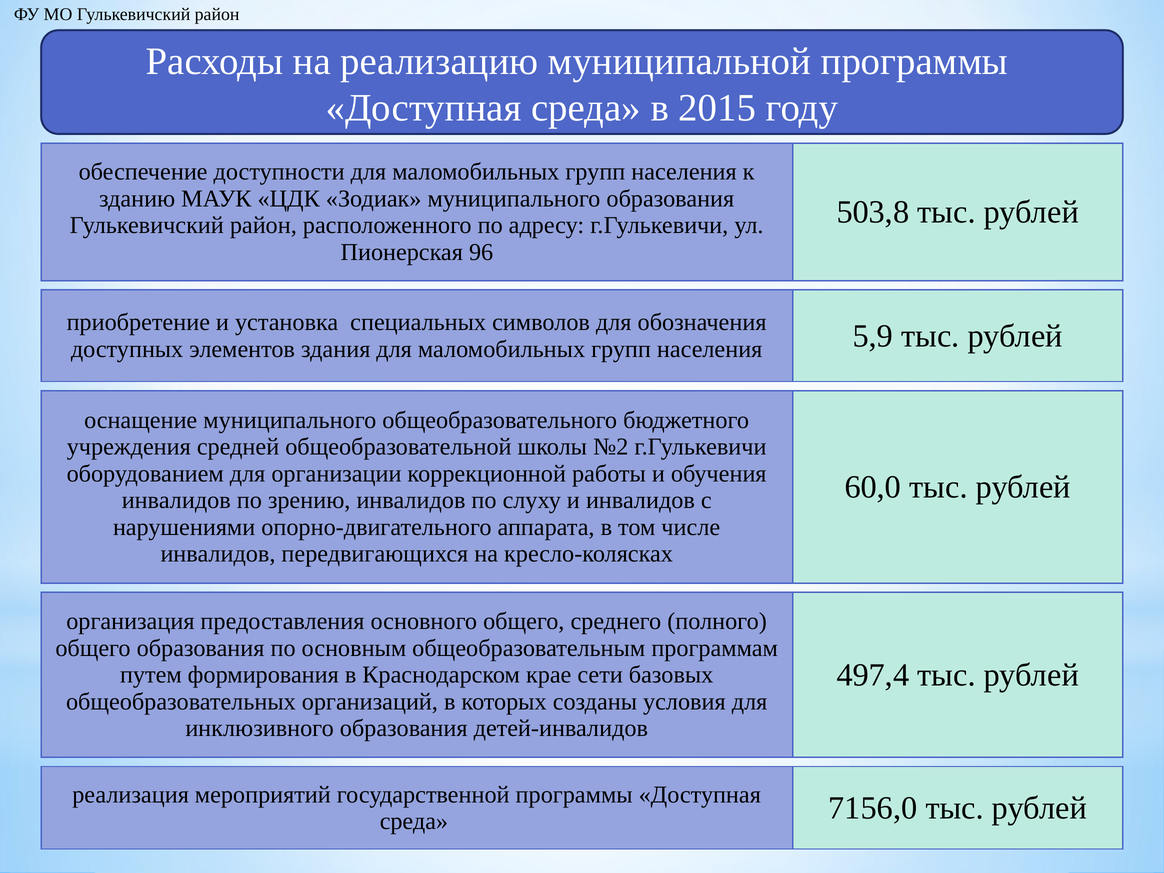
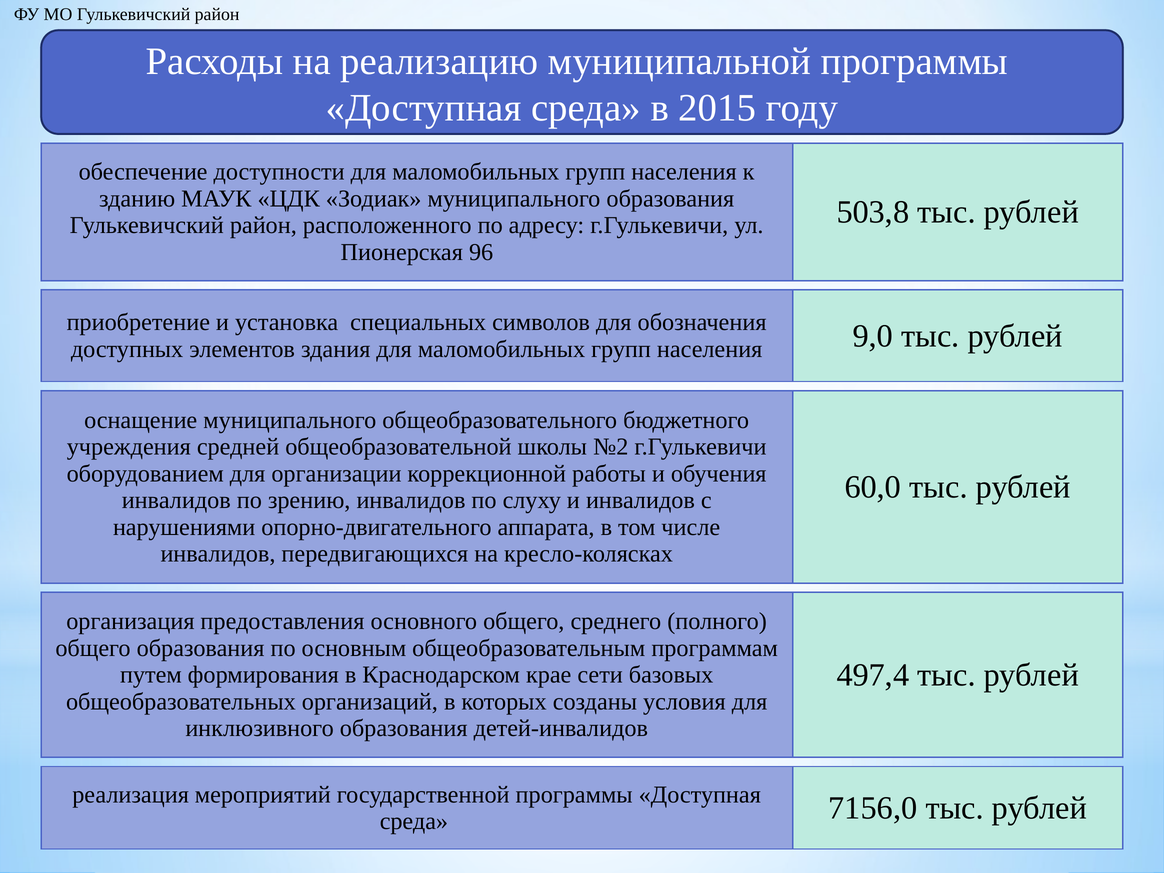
5,9: 5,9 -> 9,0 (873, 336)
